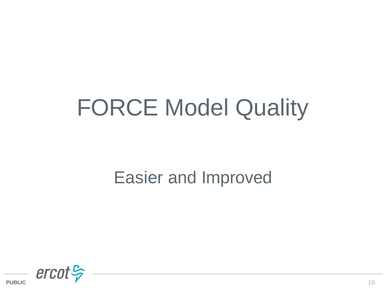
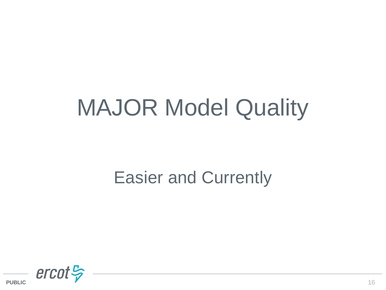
FORCE: FORCE -> MAJOR (118, 108)
Improved: Improved -> Currently (237, 177)
